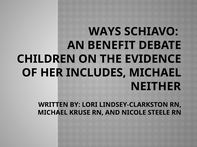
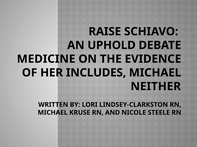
WAYS: WAYS -> RAISE (105, 32)
BENEFIT: BENEFIT -> UPHOLD (112, 45)
CHILDREN: CHILDREN -> MEDICINE (46, 59)
